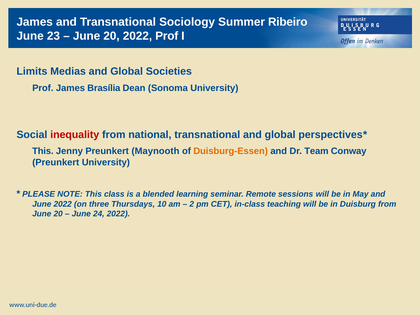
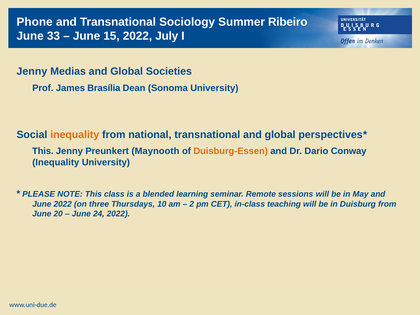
James: James -> Phone (35, 22)
23: 23 -> 33 (53, 36)
20: 20 -> 15 (112, 36)
2022 Prof: Prof -> July (167, 36)
Limits: Limits -> Jenny (32, 72)
inequality colour: red -> orange (75, 135)
Team: Team -> Dario (316, 151)
Preunkert: Preunkert -> Inequality (56, 162)
